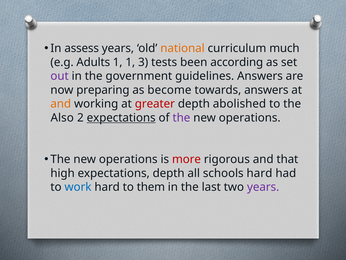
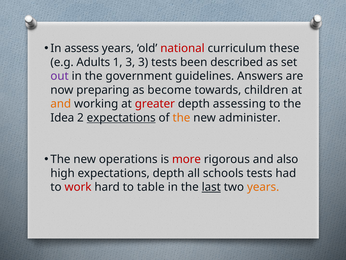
national colour: orange -> red (183, 48)
much: much -> these (284, 48)
1 1: 1 -> 3 (130, 62)
according: according -> described (237, 62)
towards answers: answers -> children (266, 90)
abolished: abolished -> assessing (239, 104)
Also: Also -> Idea (62, 118)
the colour: purple -> orange (181, 118)
operations: operations -> administer (250, 118)
that: that -> also (287, 159)
schools hard: hard -> tests (260, 173)
work colour: blue -> red (78, 187)
them: them -> table (151, 187)
last underline: none -> present (211, 187)
years colour: purple -> orange (263, 187)
